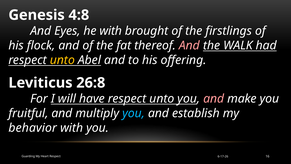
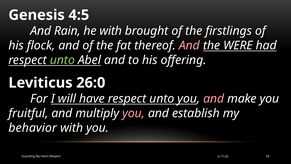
4:8: 4:8 -> 4:5 (79, 15)
Eyes: Eyes -> Rain (67, 31)
WALK: WALK -> WERE (238, 45)
unto colour: yellow -> light green (62, 60)
26:8: 26:8 -> 26:0 (91, 83)
you colour: light blue -> pink (134, 113)
